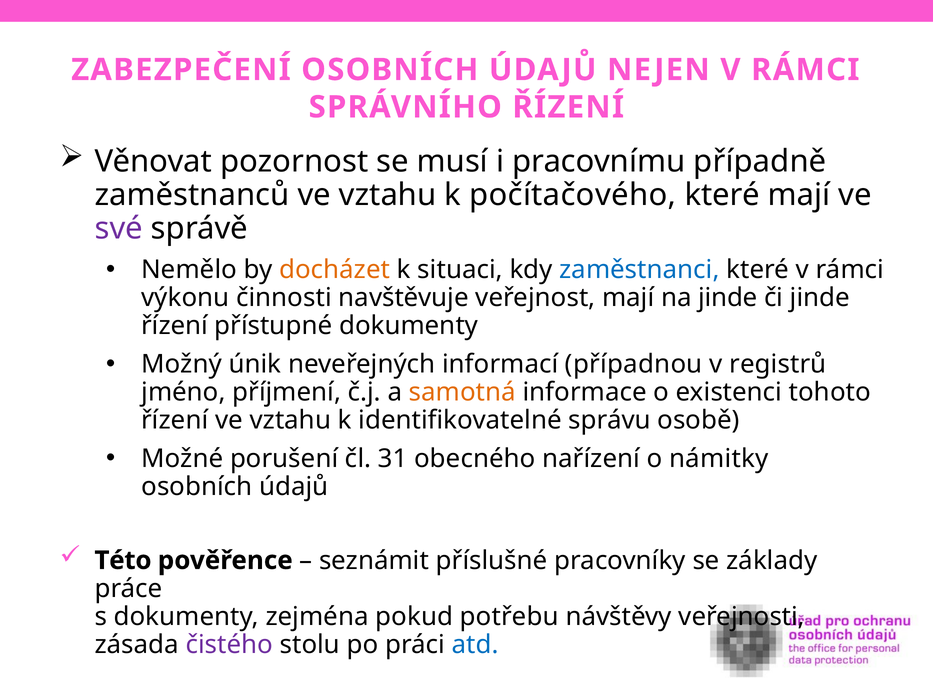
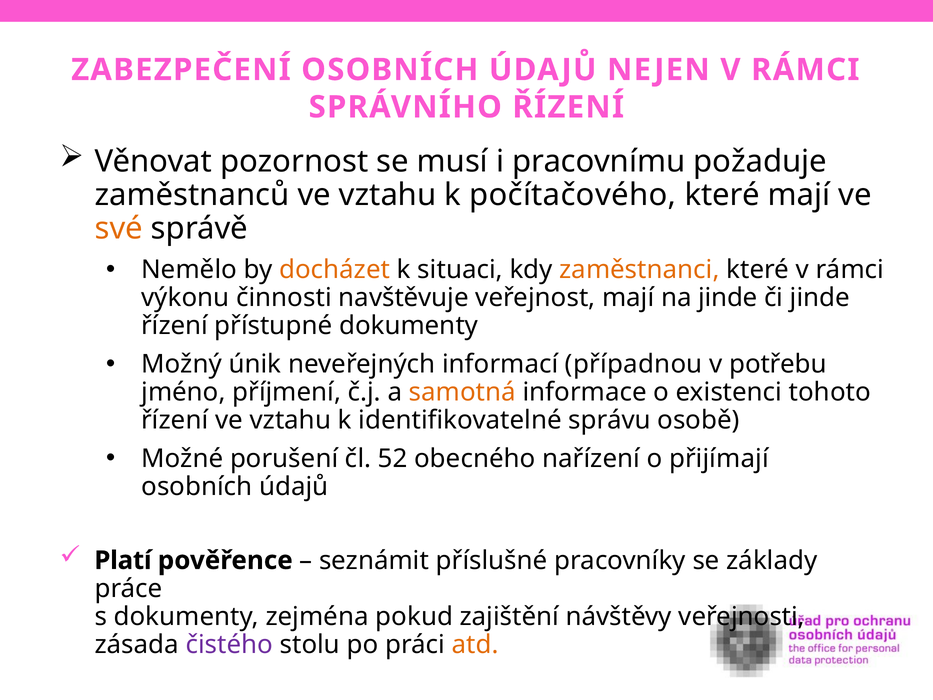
případně: případně -> požaduje (760, 161)
své colour: purple -> orange (119, 228)
zaměstnanci colour: blue -> orange (639, 270)
registrů: registrů -> potřebu (778, 364)
31: 31 -> 52 (393, 458)
námitky: námitky -> přijímají (719, 458)
Této: Této -> Platí (123, 560)
potřebu: potřebu -> zajištění (509, 616)
atd colour: blue -> orange (475, 644)
